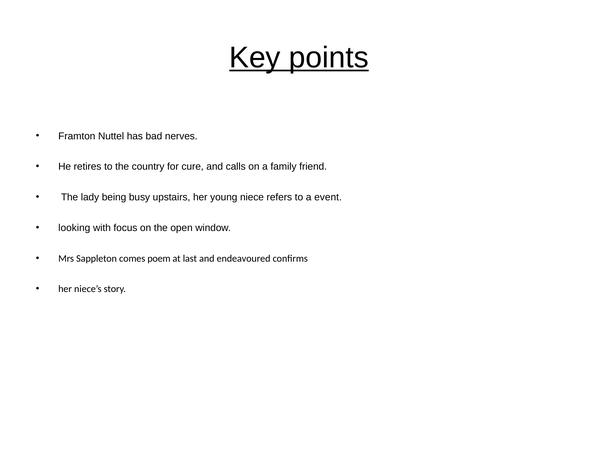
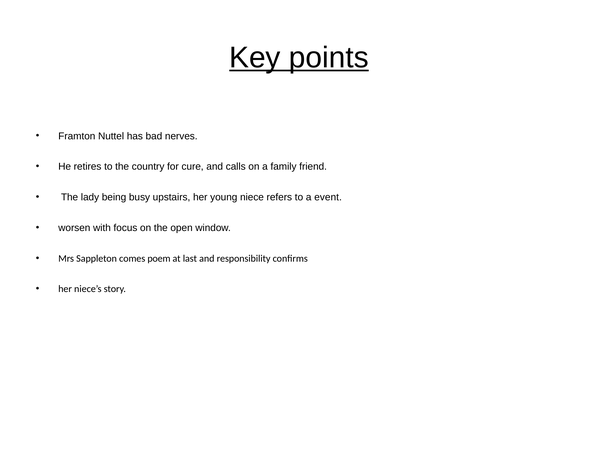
looking: looking -> worsen (74, 228)
endeavoured: endeavoured -> responsibility (244, 258)
